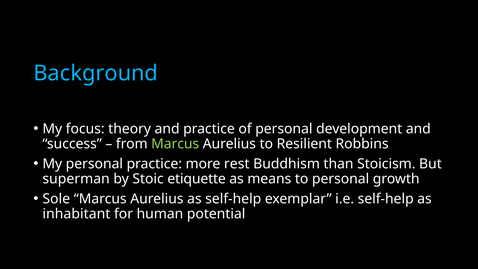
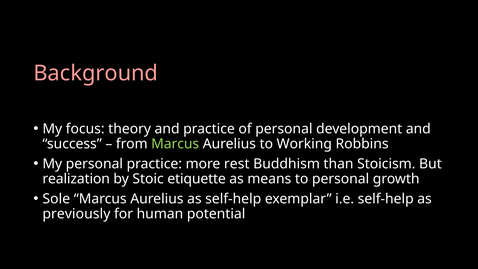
Background colour: light blue -> pink (96, 73)
Resilient: Resilient -> Working (304, 144)
superman: superman -> realization (76, 179)
inhabitant: inhabitant -> previously (76, 214)
